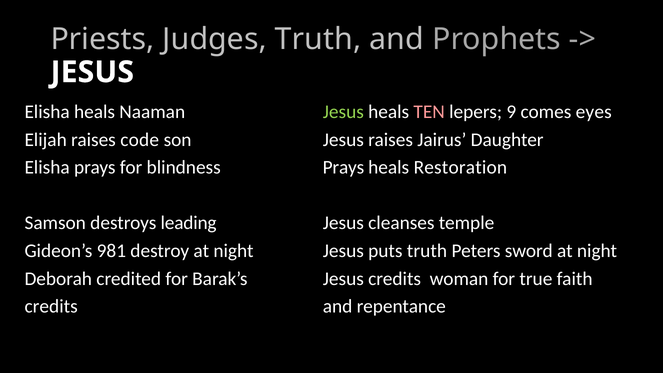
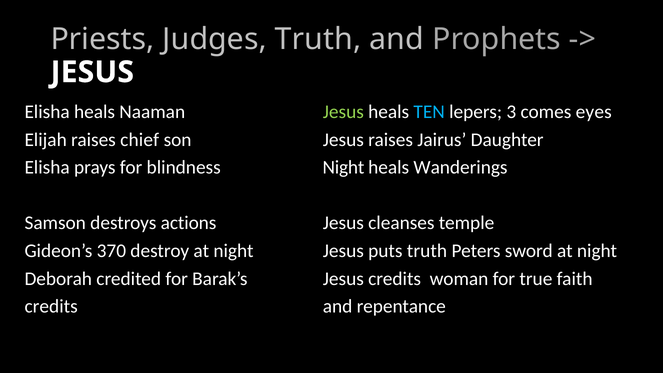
TEN colour: pink -> light blue (429, 112)
9: 9 -> 3 (511, 112)
code: code -> chief (140, 140)
blindness Prays: Prays -> Night (343, 168)
Restoration: Restoration -> Wanderings (460, 168)
leading: leading -> actions (189, 223)
981: 981 -> 370 (111, 251)
